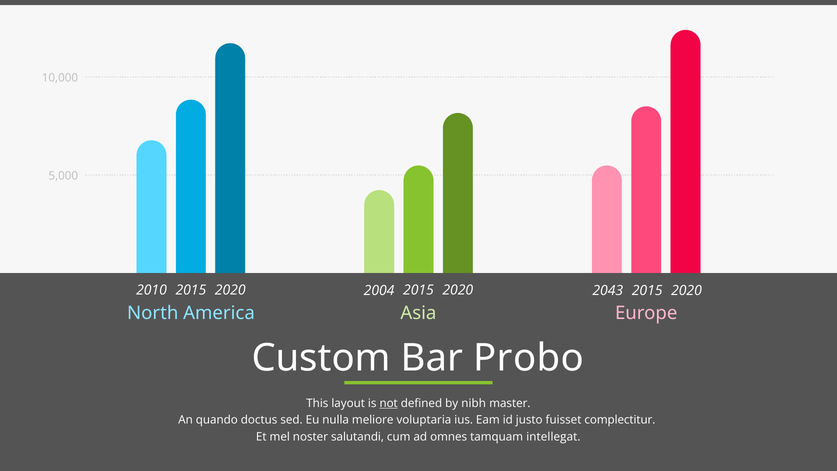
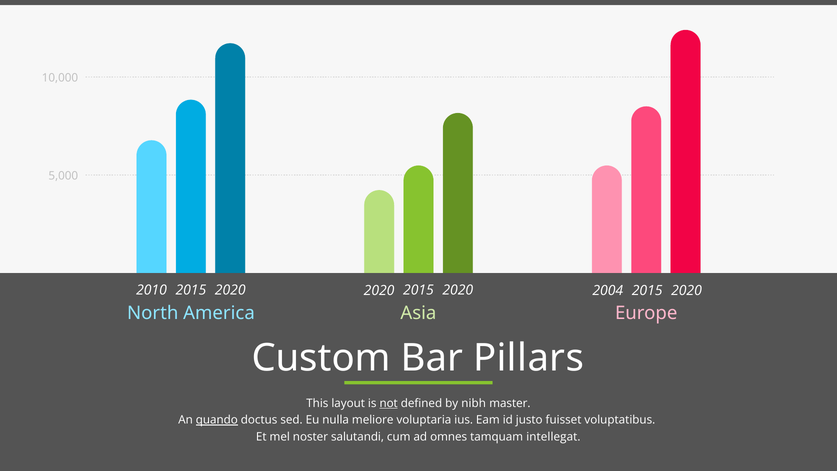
2020 2004: 2004 -> 2020 (379, 290)
2043: 2043 -> 2004 (608, 291)
Probo: Probo -> Pillars (529, 358)
quando underline: none -> present (217, 420)
complectitur: complectitur -> voluptatibus (620, 420)
